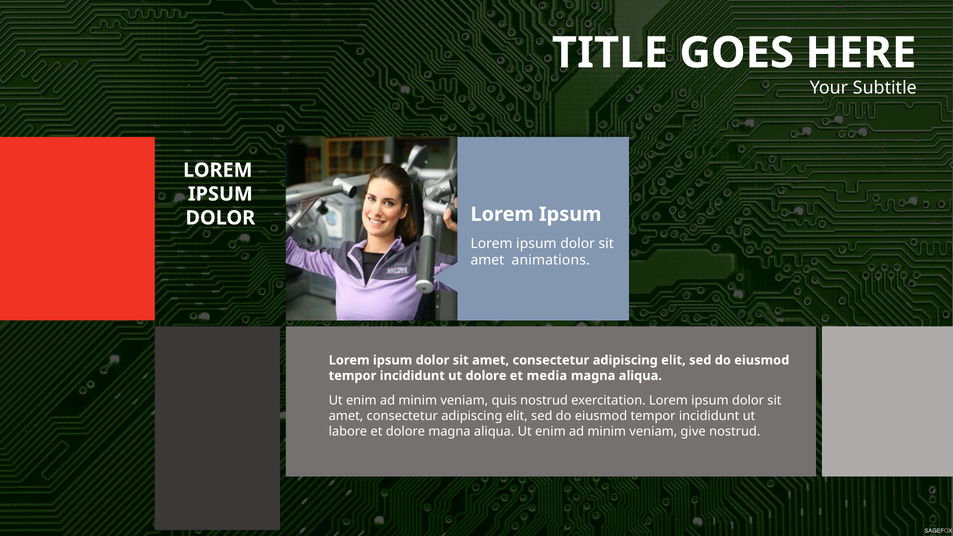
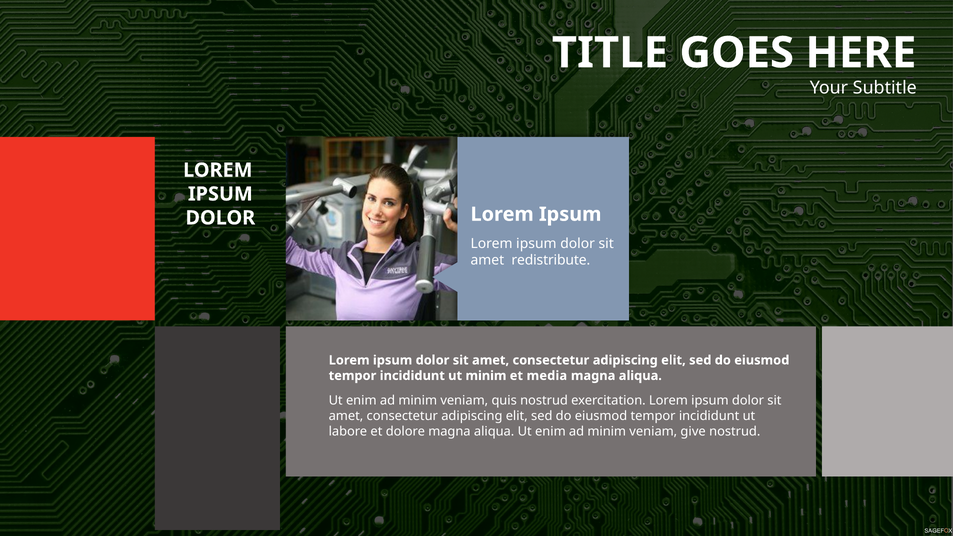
animations: animations -> redistribute (551, 260)
ut dolore: dolore -> minim (486, 376)
